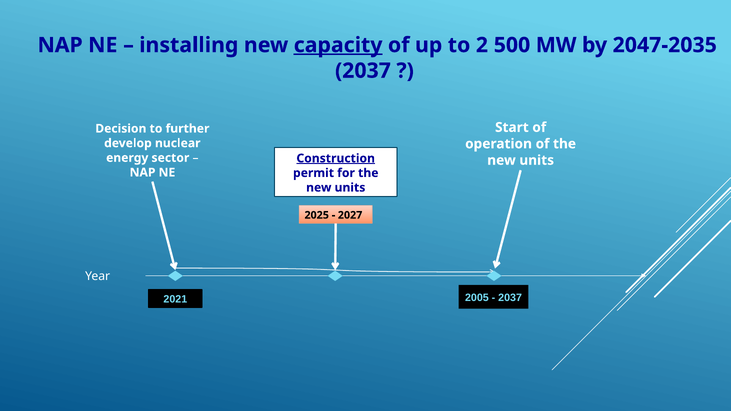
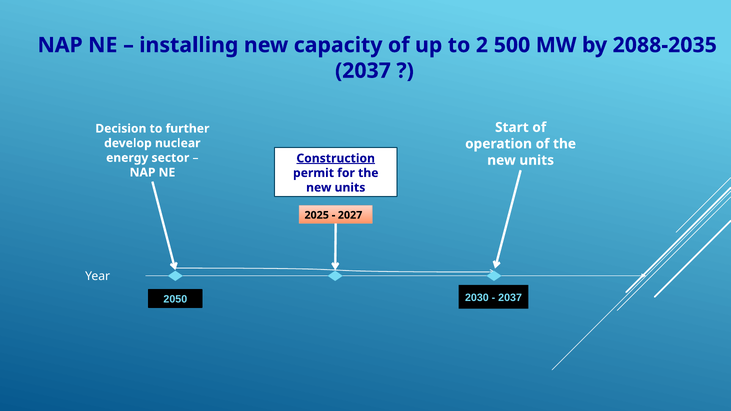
capacity underline: present -> none (338, 45)
2047-2035: 2047-2035 -> 2088-2035 (665, 45)
2005: 2005 -> 2030 (477, 298)
2021: 2021 -> 2050 (175, 299)
